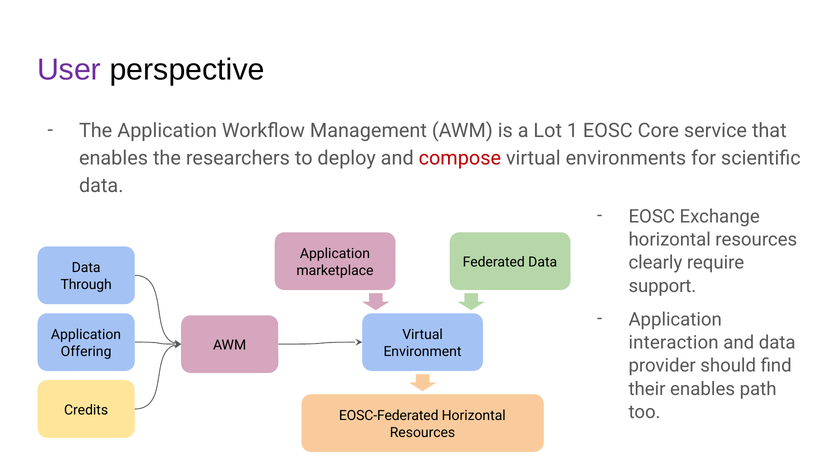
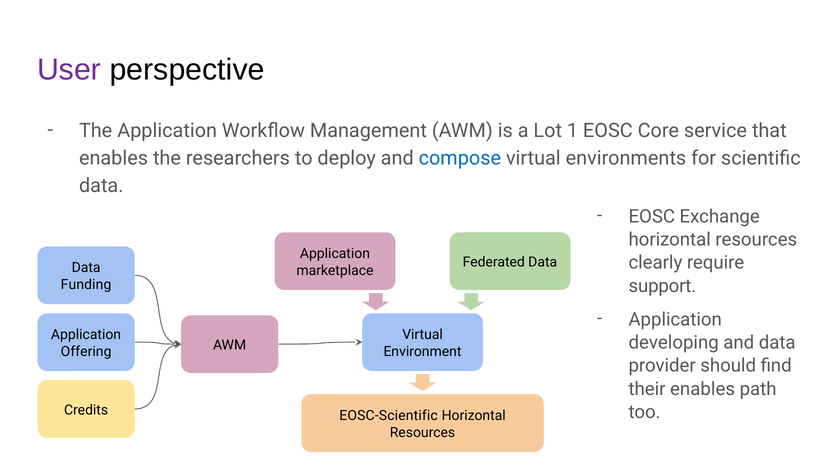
compose colour: red -> blue (460, 158)
Through: Through -> Funding (86, 285)
interaction: interaction -> developing (674, 343)
EOSC-Federated: EOSC-Federated -> EOSC-Scientific (389, 416)
